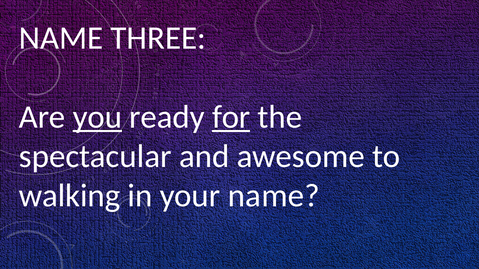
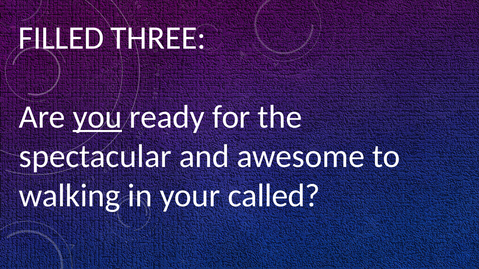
NAME: NAME -> FILLED (61, 38)
for underline: present -> none (231, 117)
your name: name -> called (274, 196)
